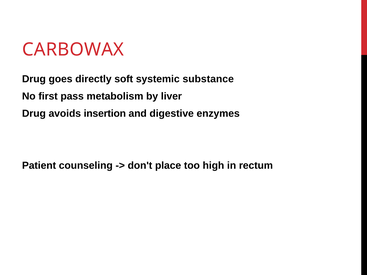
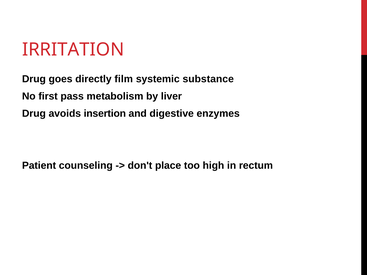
CARBOWAX: CARBOWAX -> IRRITATION (73, 50)
soft: soft -> film (124, 79)
